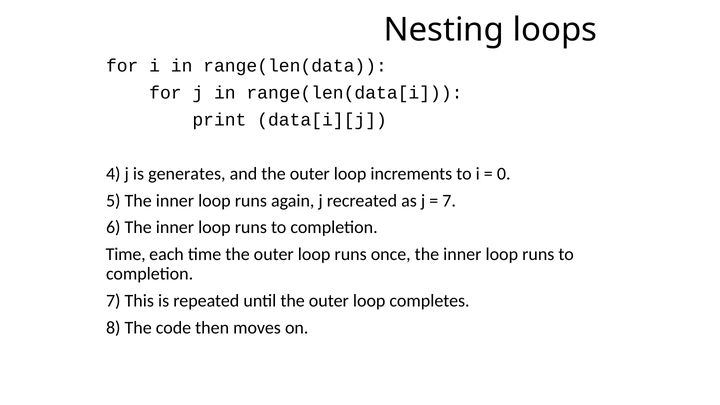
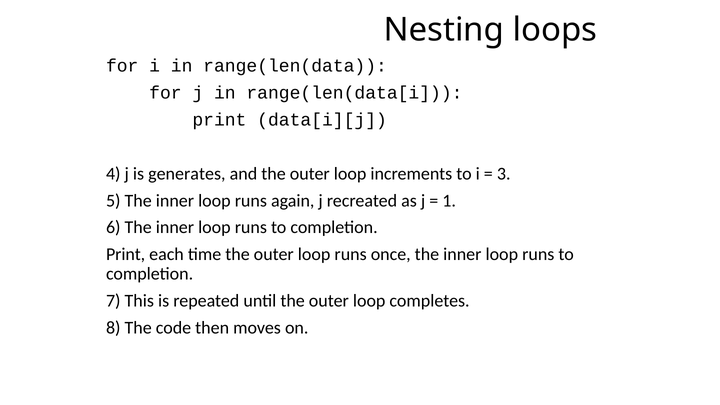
0: 0 -> 3 (504, 174)
7: 7 -> 1 (449, 201)
Time: Time -> Print (126, 254)
